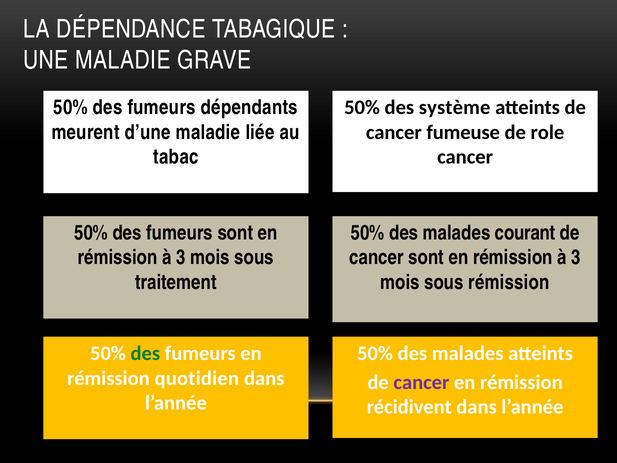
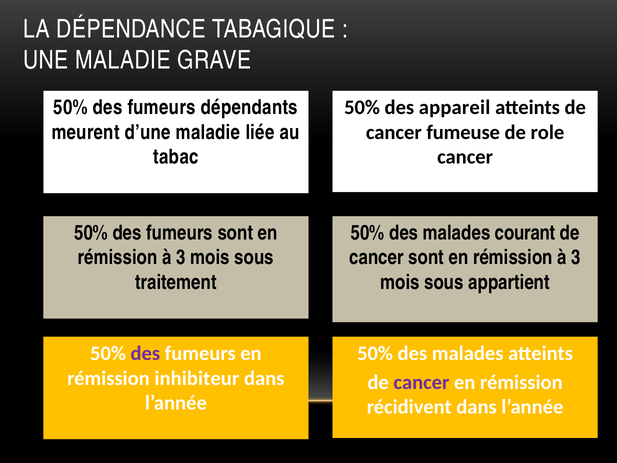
système: système -> appareil (455, 108)
sous rémission: rémission -> appartient (509, 282)
des colour: green -> purple (145, 353)
quotidien: quotidien -> inhibiteur (197, 378)
